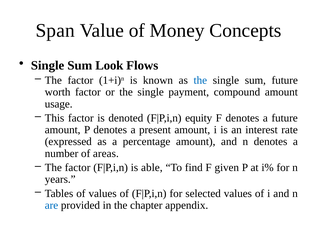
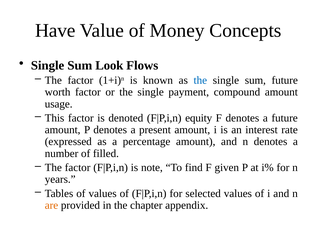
Span: Span -> Have (55, 31)
areas: areas -> filled (106, 154)
able: able -> note (152, 168)
are colour: blue -> orange (51, 206)
